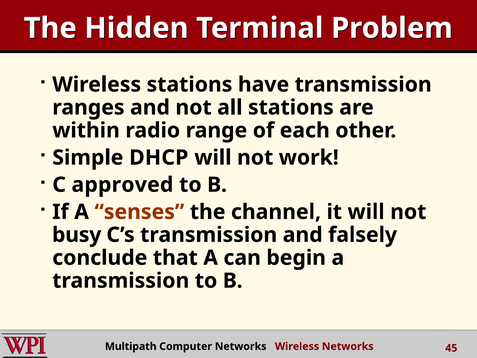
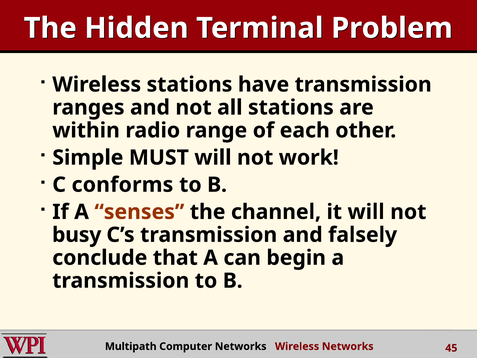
DHCP: DHCP -> MUST (159, 157)
approved: approved -> conforms (122, 185)
